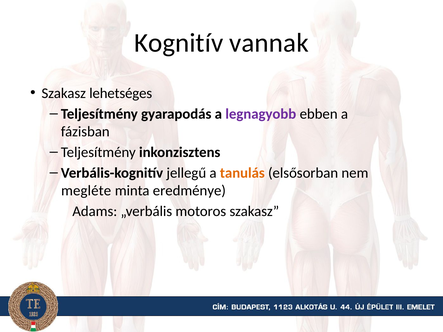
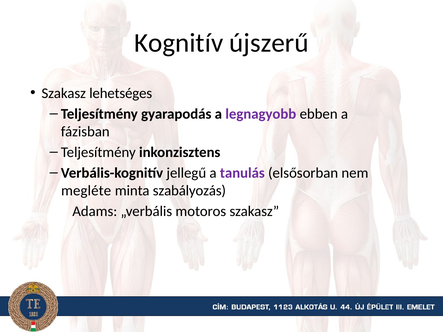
vannak: vannak -> újszerű (269, 43)
tanulás colour: orange -> purple (242, 173)
eredménye: eredménye -> szabályozás (189, 191)
